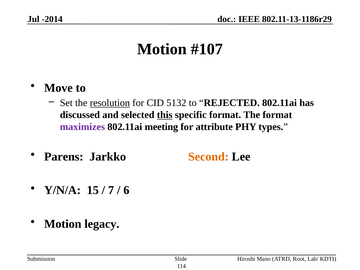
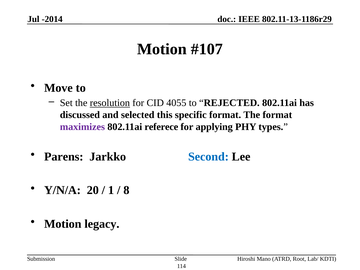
5132: 5132 -> 4055 (176, 103)
this underline: present -> none (165, 115)
meeting: meeting -> referece (161, 127)
attribute: attribute -> applying (214, 127)
Second colour: orange -> blue (208, 157)
15: 15 -> 20 (93, 190)
7: 7 -> 1 (111, 190)
6: 6 -> 8 (126, 190)
